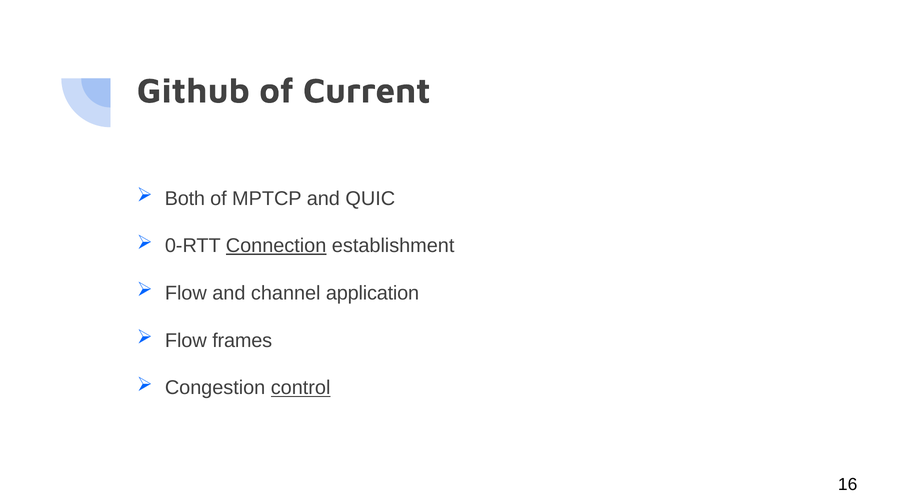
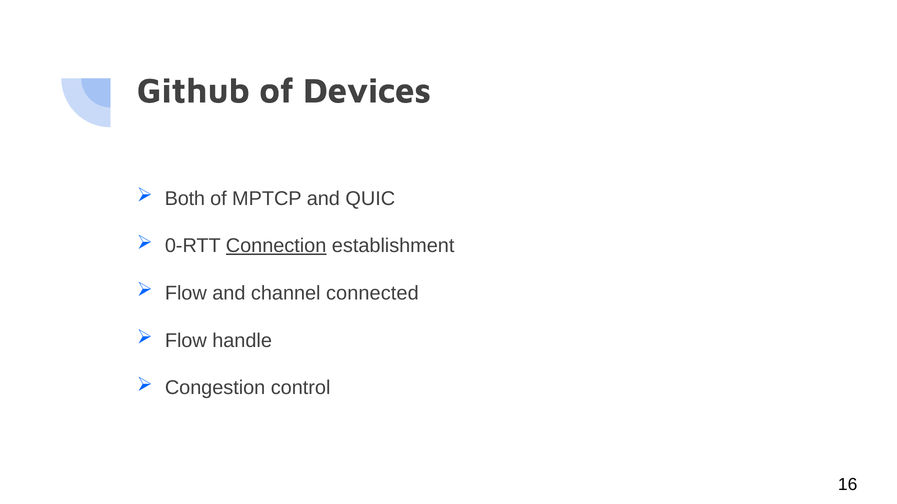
Current: Current -> Devices (367, 91)
application: application -> connected (372, 293)
frames: frames -> handle (242, 341)
control underline: present -> none (301, 388)
